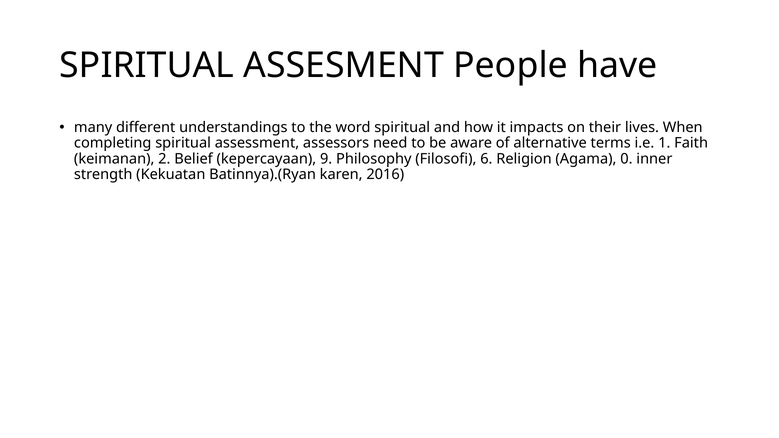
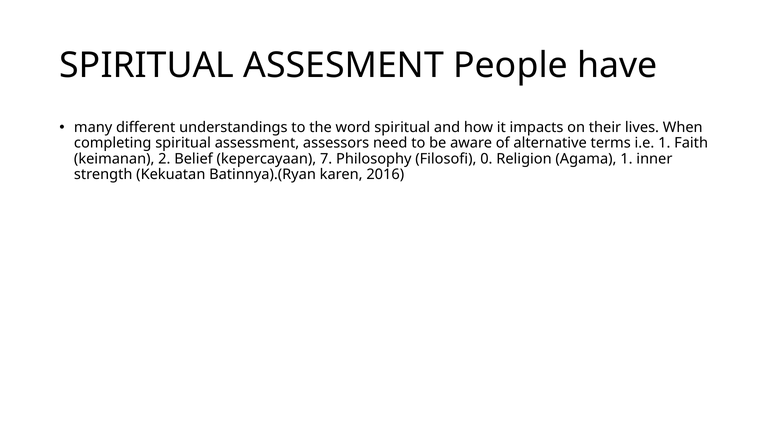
9: 9 -> 7 (326, 159)
6: 6 -> 0 (486, 159)
Agama 0: 0 -> 1 (626, 159)
